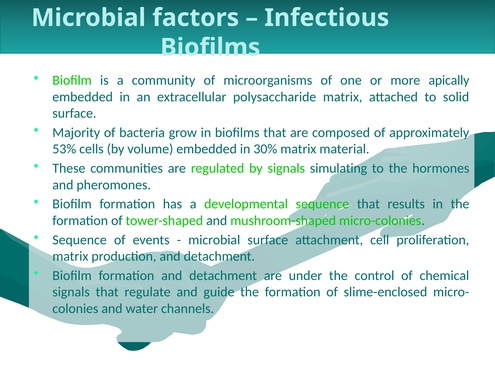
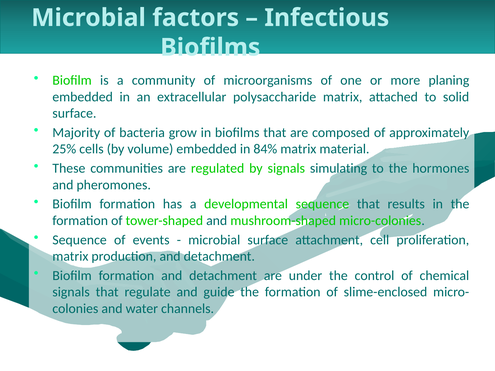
apically: apically -> planing (449, 80)
53%: 53% -> 25% (64, 149)
30%: 30% -> 84% (265, 149)
